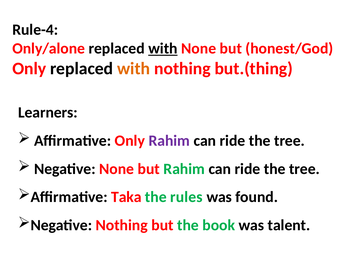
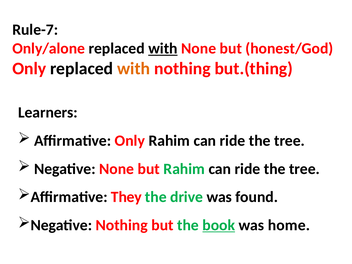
Rule-4: Rule-4 -> Rule-7 (35, 30)
Rahim colour: purple -> black (169, 141)
Taka: Taka -> They (126, 197)
rules: rules -> drive (187, 197)
book underline: none -> present (219, 225)
talent: talent -> home (289, 225)
